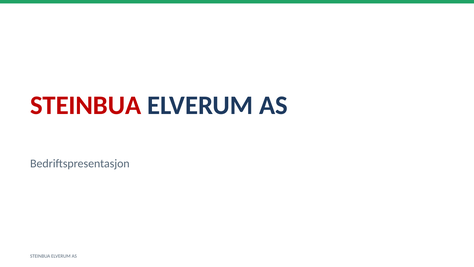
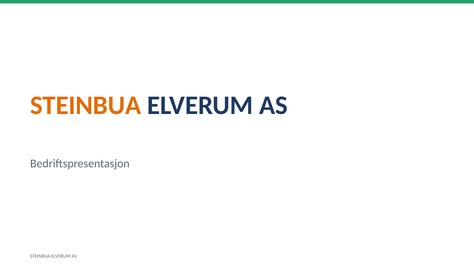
STEINBUA colour: red -> orange (86, 105)
